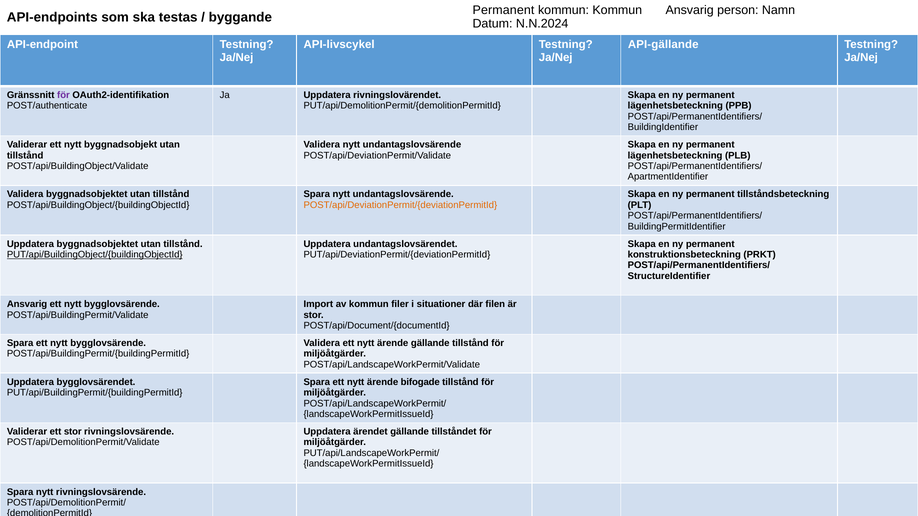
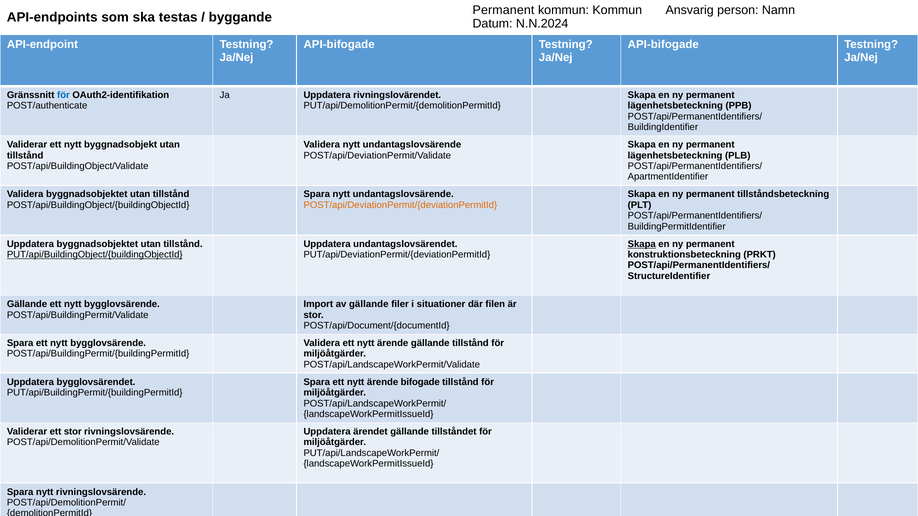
API-livscykel: API-livscykel -> API-bifogade (339, 45)
API-gällande: API-gällande -> API-bifogade (663, 45)
för colour: purple -> blue (63, 95)
Skapa underline: none -> present (642, 244)
Ansvarig: Ansvarig -> Gällande (27, 304)
av kommun: kommun -> gällande (369, 304)
